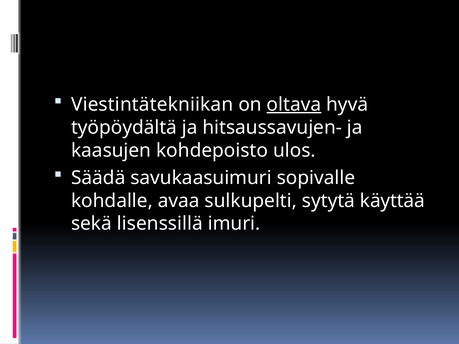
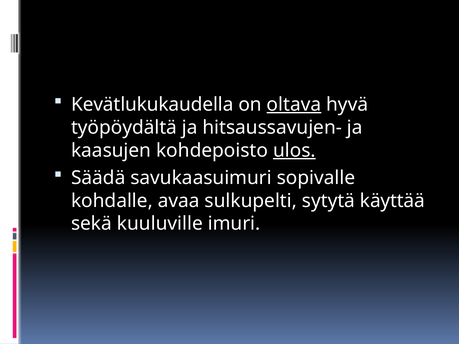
Viestintätekniikan: Viestintätekniikan -> Kevätlukukaudella (152, 105)
ulos underline: none -> present (294, 150)
lisenssillä: lisenssillä -> kuuluville (160, 224)
